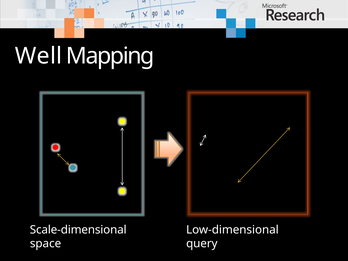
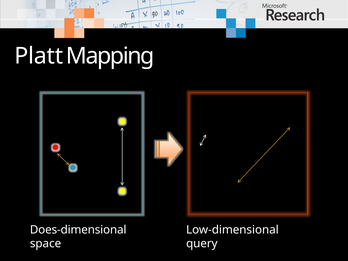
Well: Well -> Platt (39, 56)
Scale-dimensional: Scale-dimensional -> Does-dimensional (78, 230)
